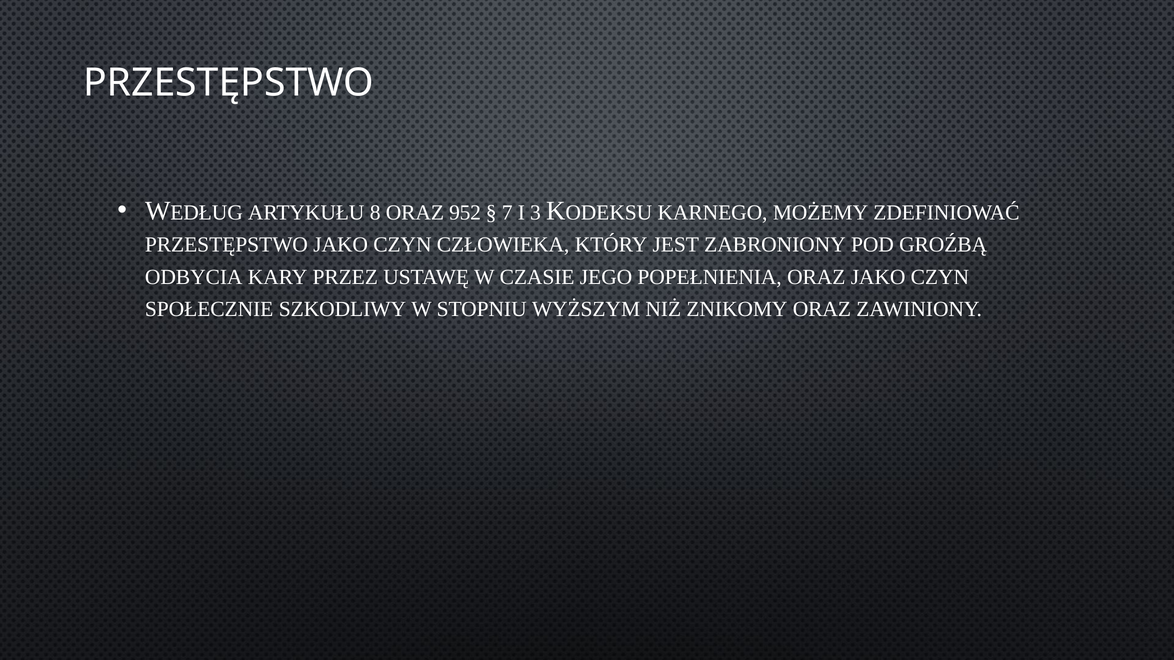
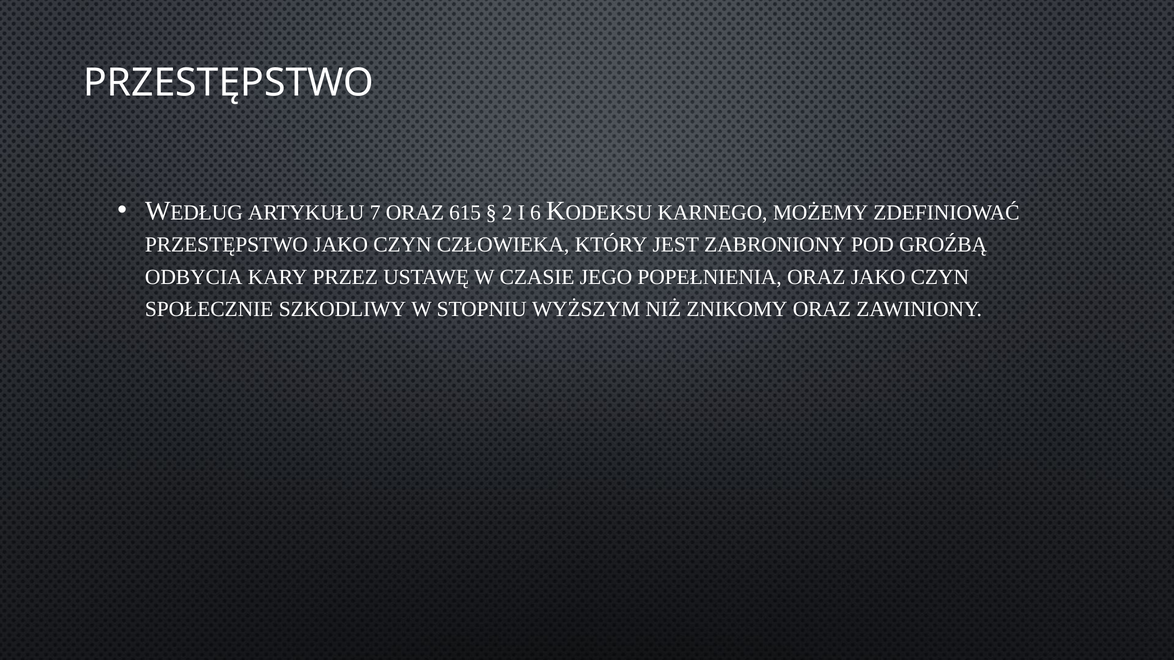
8: 8 -> 7 (375, 213)
952: 952 -> 615 (465, 213)
7: 7 -> 2 (507, 213)
3: 3 -> 6 (535, 213)
